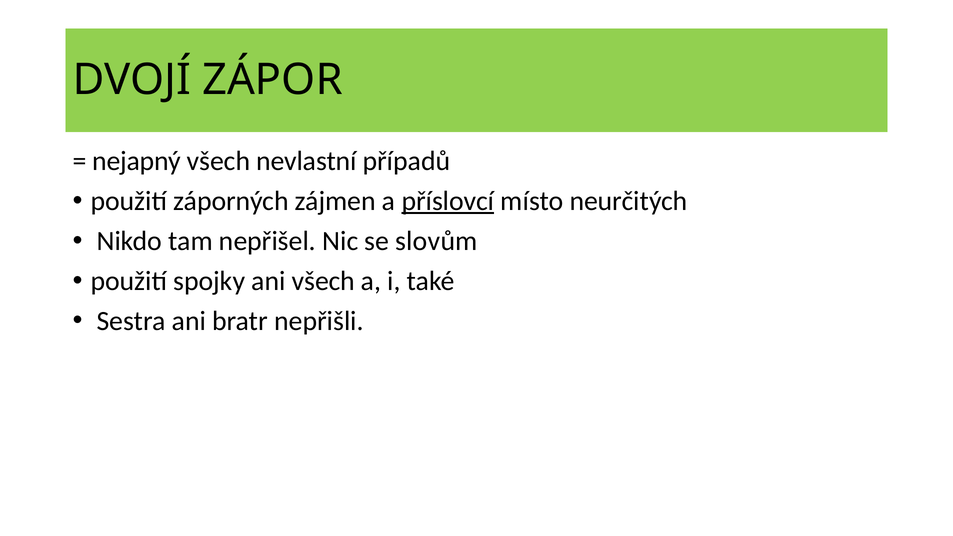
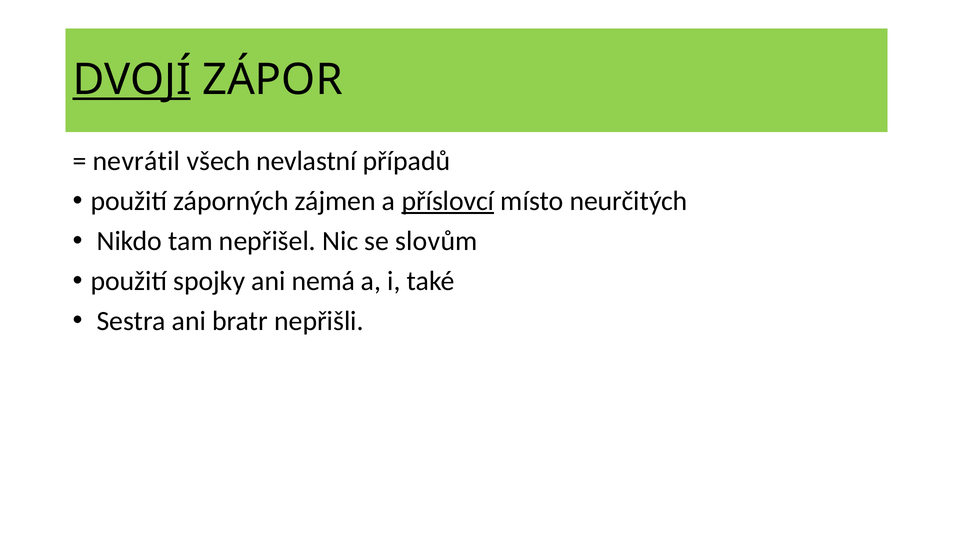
DVOJÍ underline: none -> present (132, 80)
nejapný: nejapný -> nevrátil (136, 161)
ani všech: všech -> nemá (323, 281)
